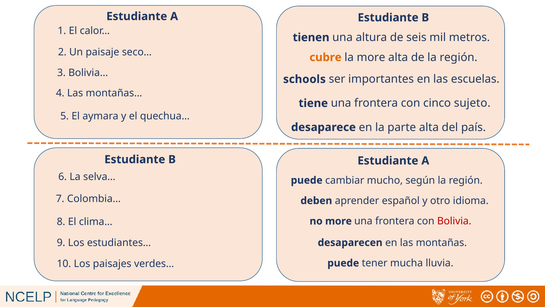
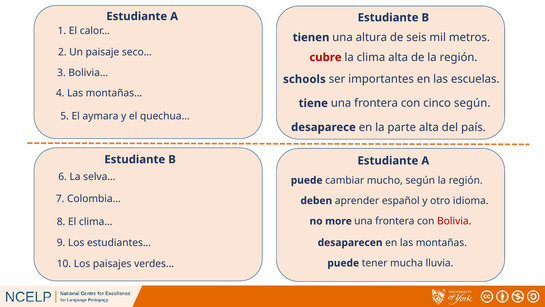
cubre colour: orange -> red (325, 57)
la more: more -> clima (371, 57)
cinco sujeto: sujeto -> según (472, 103)
